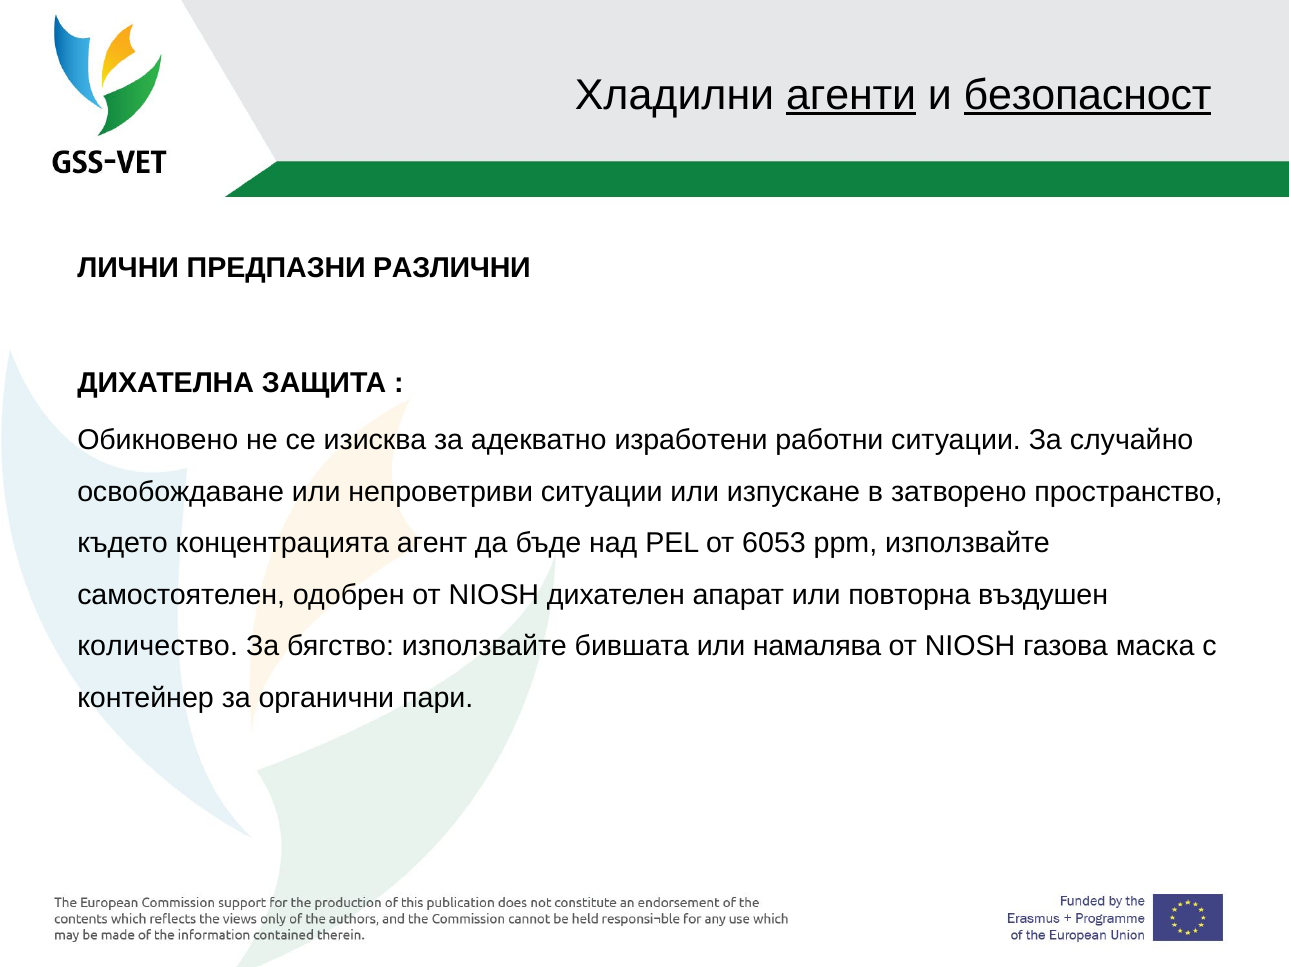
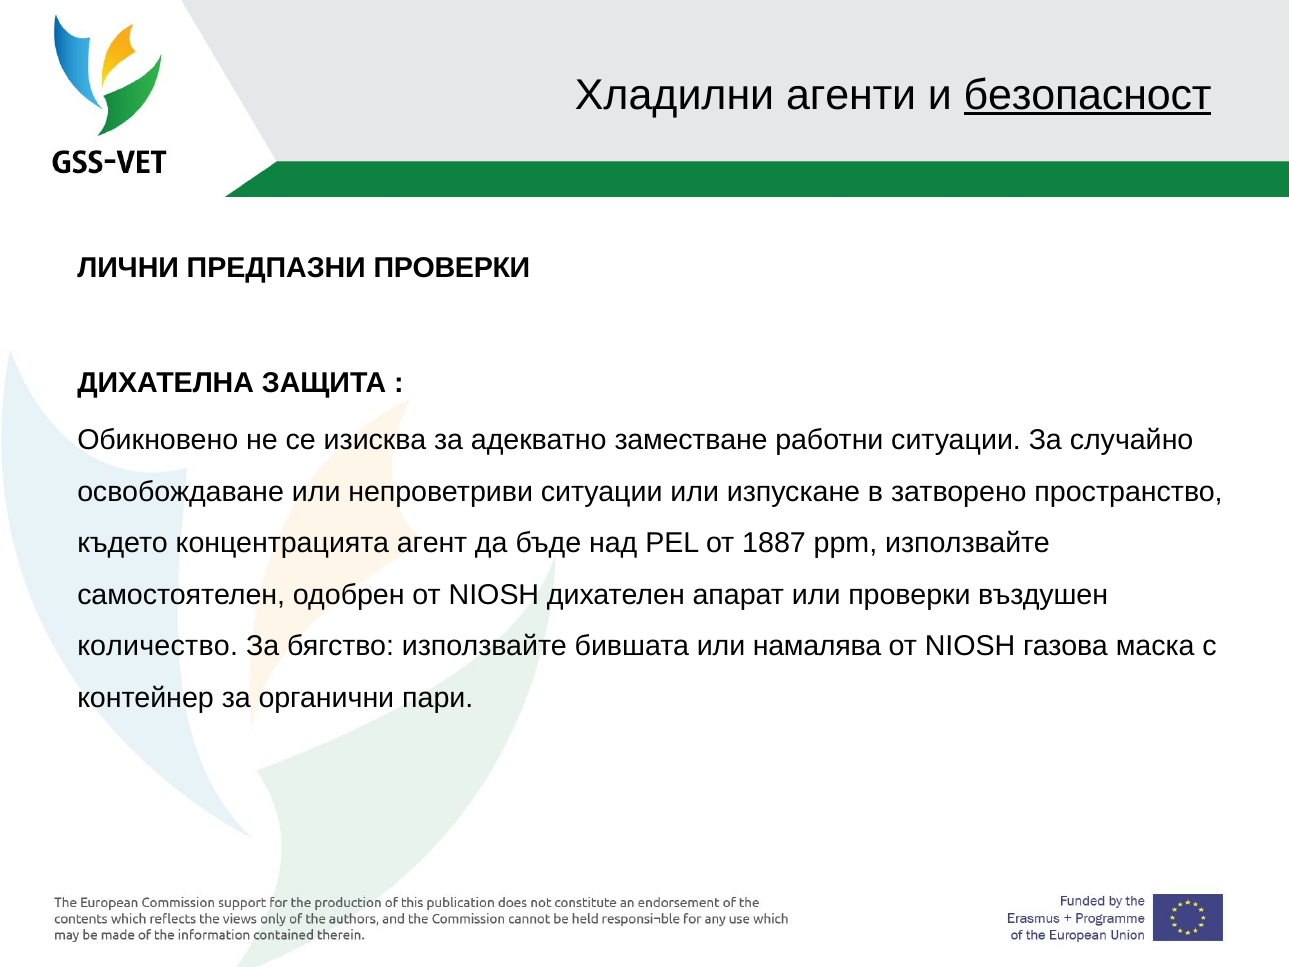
агенти underline: present -> none (851, 95)
ПРЕДПАЗНИ РАЗЛИЧНИ: РАЗЛИЧНИ -> ПРОВЕРКИ (452, 268)
изработени: изработени -> заместване (691, 440)
6053: 6053 -> 1887 (774, 543)
или повторна: повторна -> проверки (909, 595)
